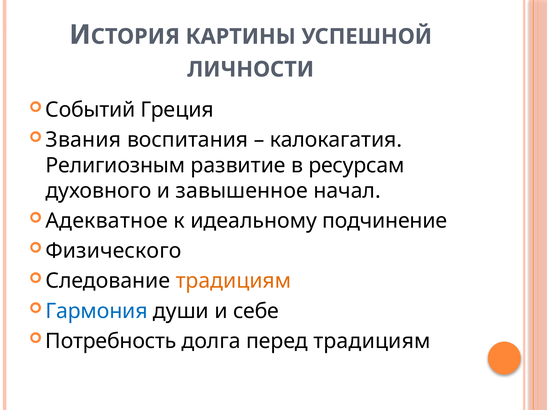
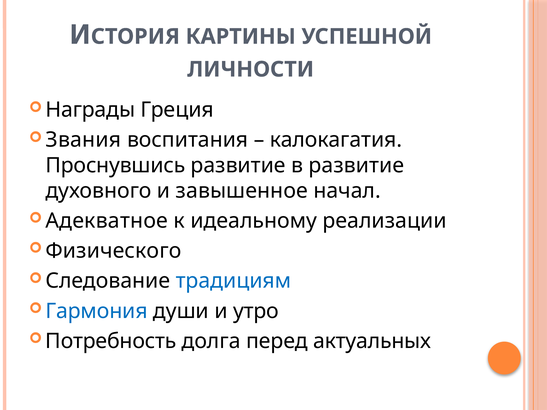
Событий: Событий -> Награды (90, 110)
Религиозным: Религиозным -> Проснувшись (115, 166)
в ресурсам: ресурсам -> развитие (356, 166)
подчинение: подчинение -> реализации (385, 221)
традициям colour: orange -> blue (233, 281)
себе: себе -> утро (256, 311)
перед традициям: традициям -> актуальных (372, 341)
